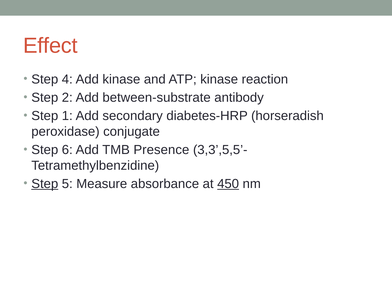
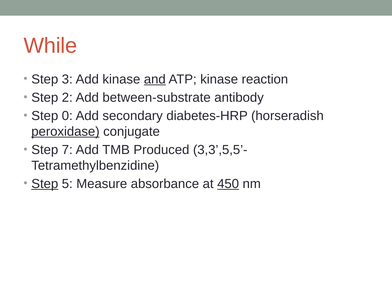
Effect: Effect -> While (50, 46)
4: 4 -> 3 (67, 79)
and underline: none -> present (155, 79)
1: 1 -> 0 (67, 116)
peroxidase underline: none -> present (65, 132)
6: 6 -> 7 (67, 150)
Presence: Presence -> Produced (161, 150)
